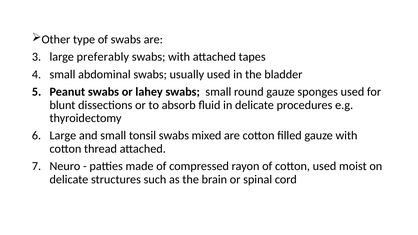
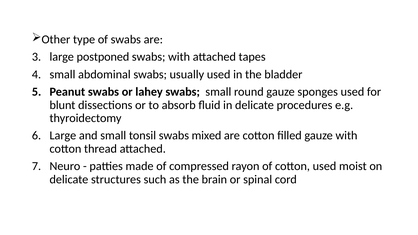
preferably: preferably -> postponed (103, 57)
